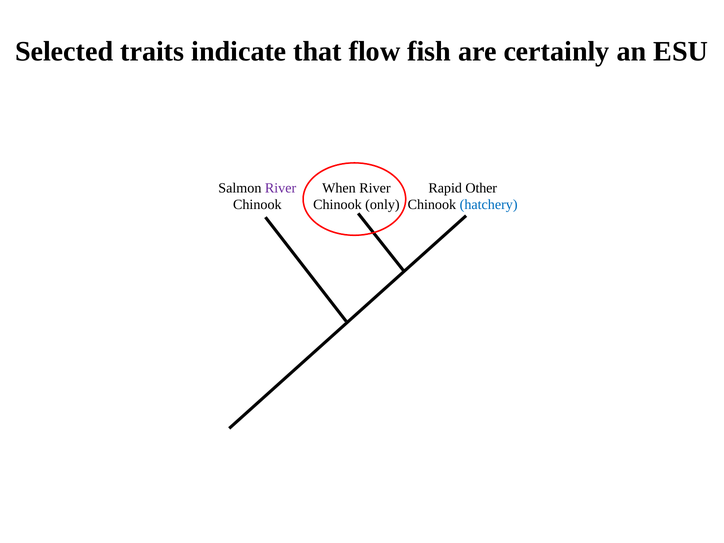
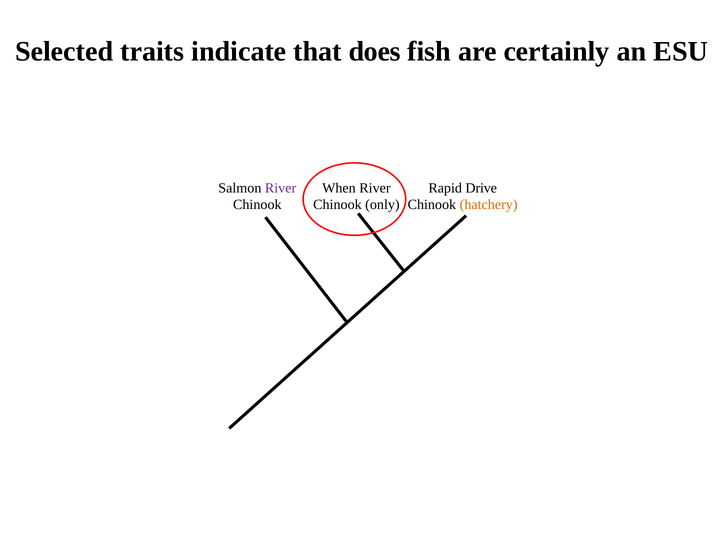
flow: flow -> does (375, 51)
Other: Other -> Drive (481, 188)
hatchery colour: blue -> orange (489, 205)
